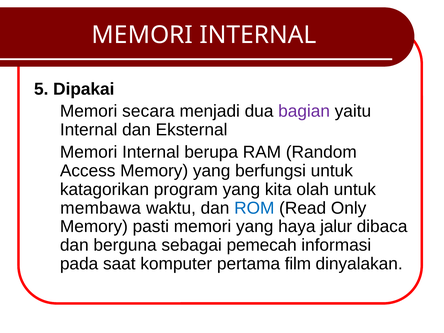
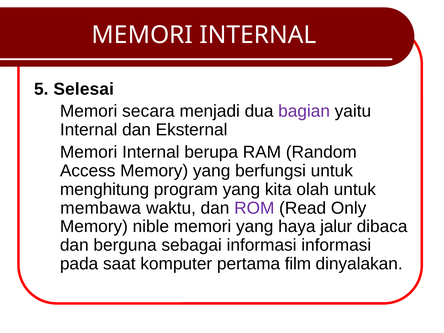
Dipakai: Dipakai -> Selesai (84, 89)
katagorikan: katagorikan -> menghitung (105, 189)
ROM colour: blue -> purple (254, 208)
pasti: pasti -> nible (151, 227)
sebagai pemecah: pemecah -> informasi (262, 245)
